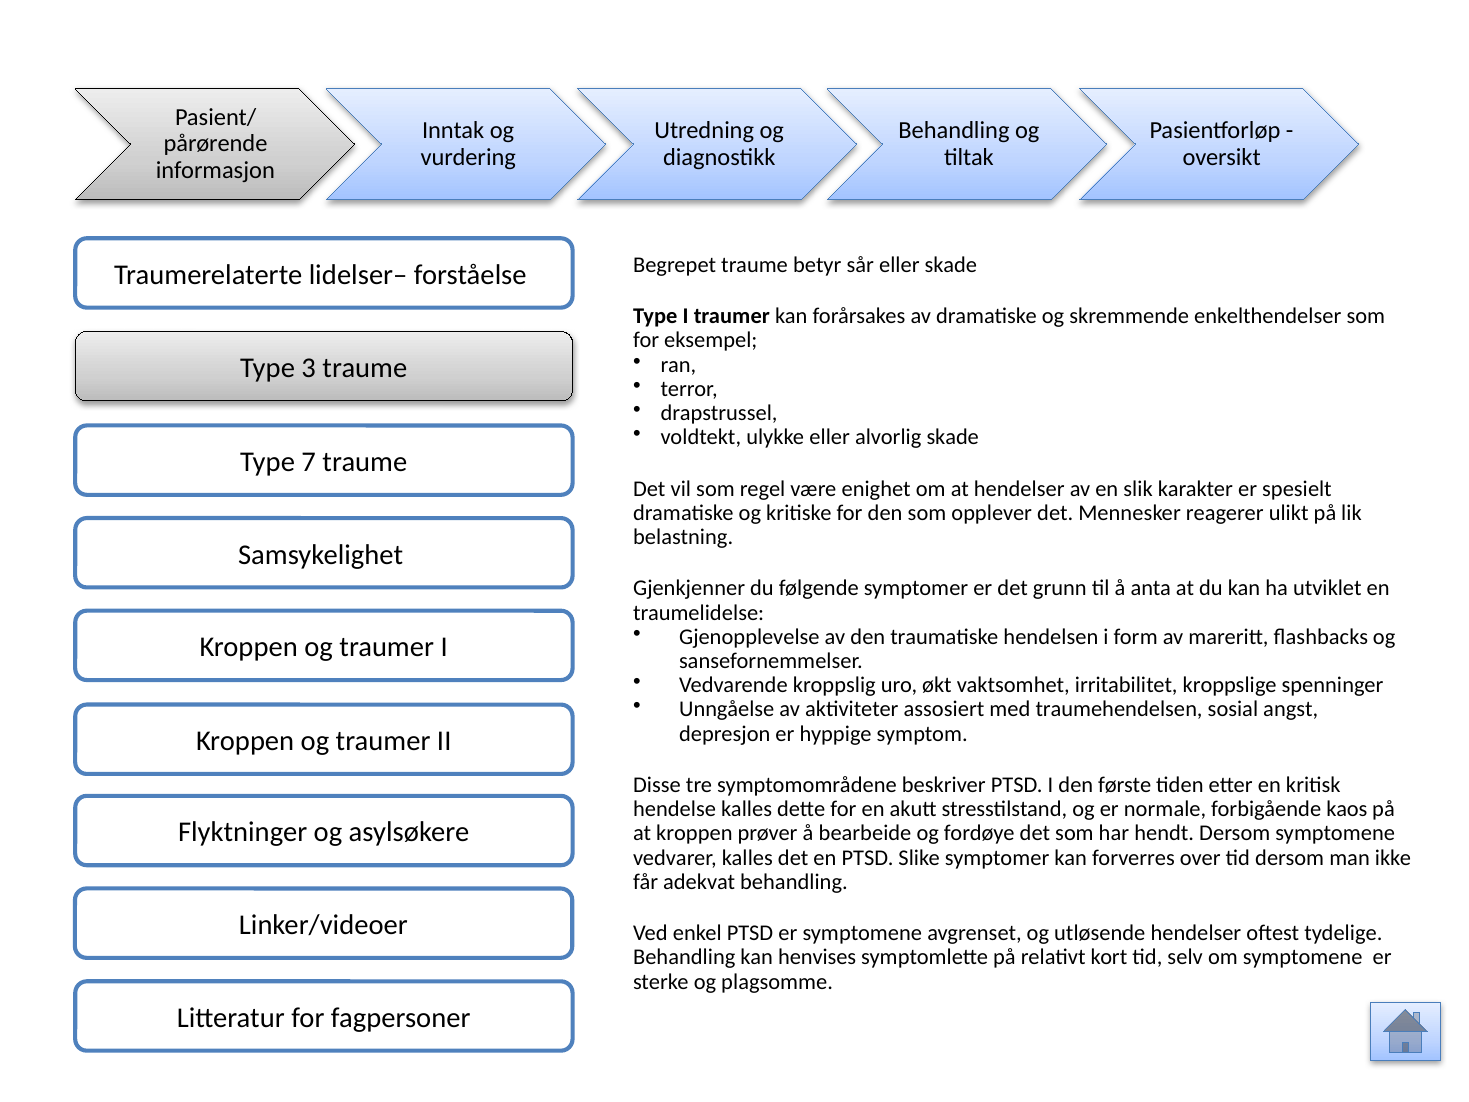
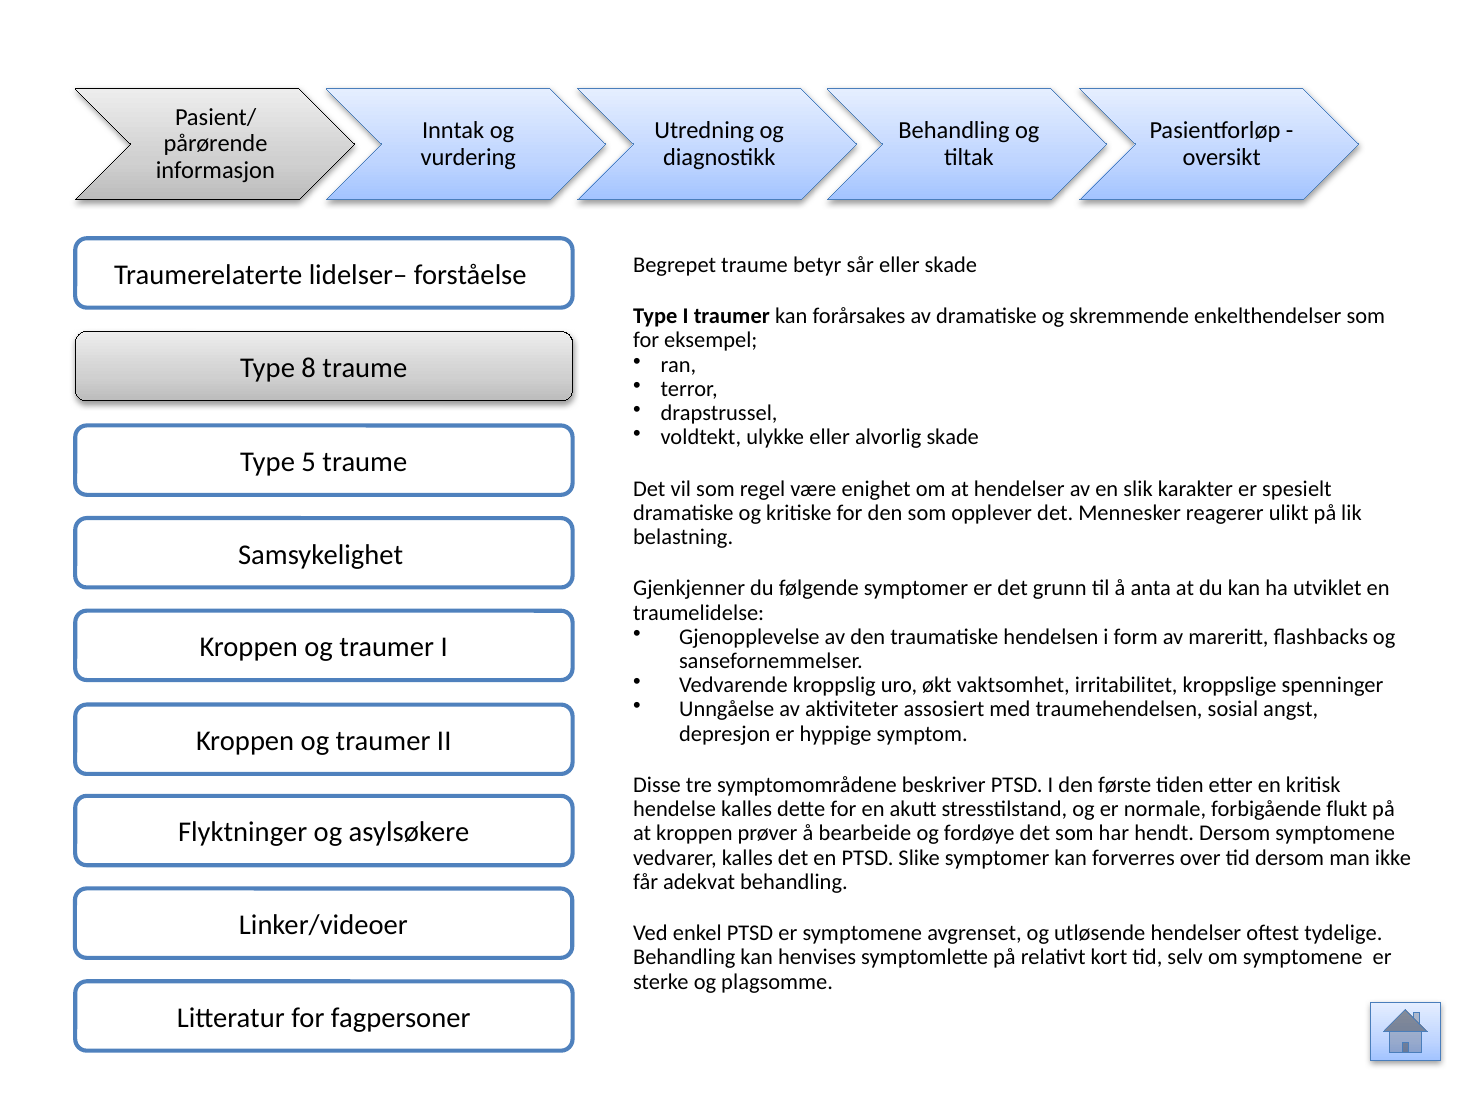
3: 3 -> 8 (309, 368)
7: 7 -> 5 (309, 462)
kaos: kaos -> flukt (1347, 809)
